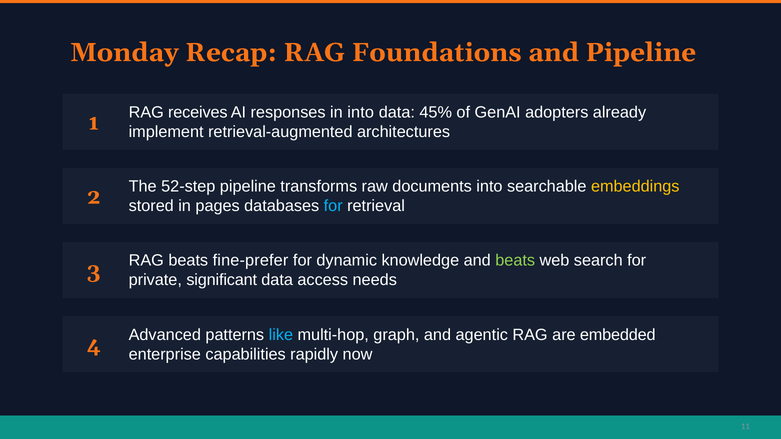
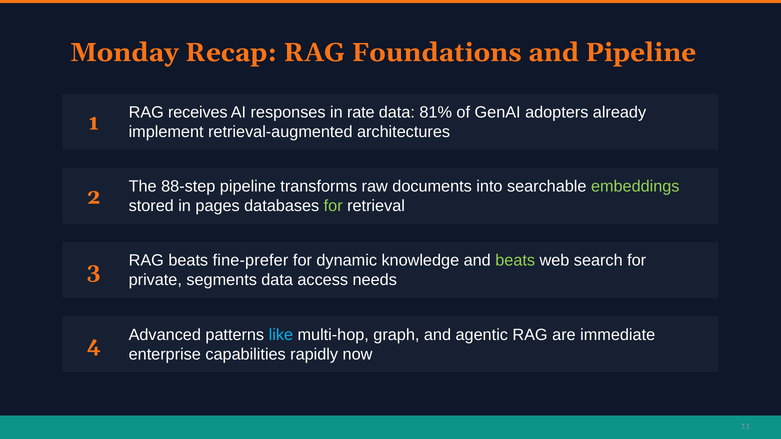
in into: into -> rate (361, 112)
45%: 45% -> 81% (436, 112)
52-step: 52-step -> 88-step (188, 187)
embeddings colour: yellow -> light green (635, 187)
for colour: light blue -> light green (333, 206)
significant: significant -> segments (222, 280)
embedded: embedded -> immediate (618, 335)
